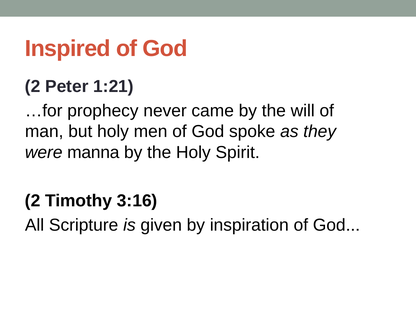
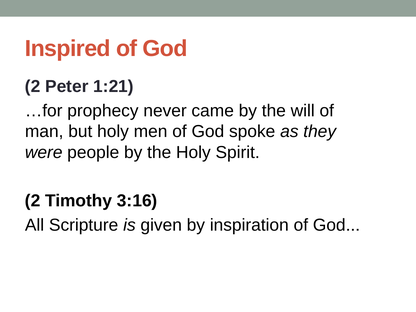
manna: manna -> people (93, 152)
